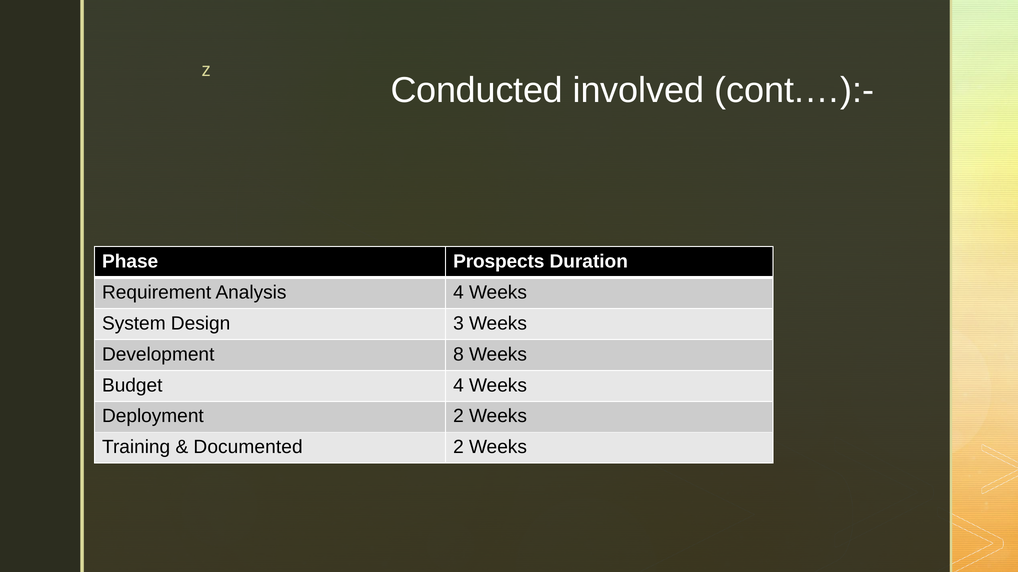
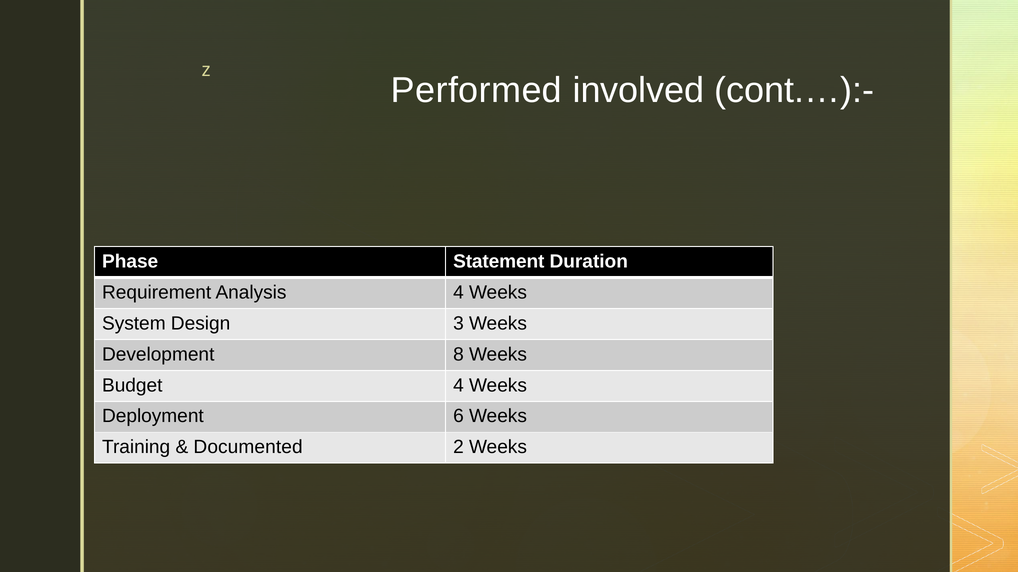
Conducted: Conducted -> Performed (476, 91)
Prospects: Prospects -> Statement (499, 262)
Deployment 2: 2 -> 6 (458, 417)
